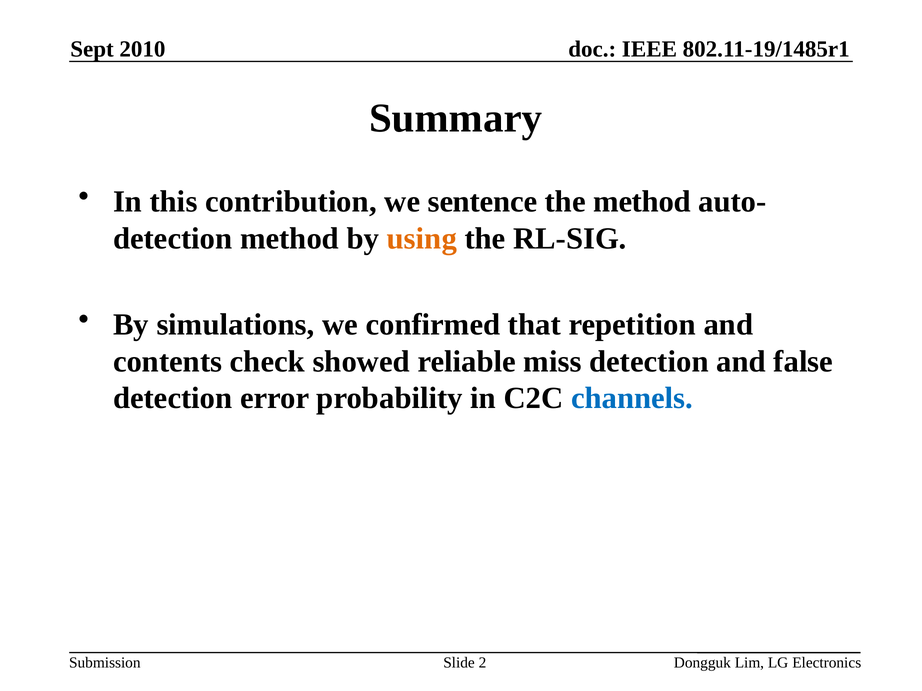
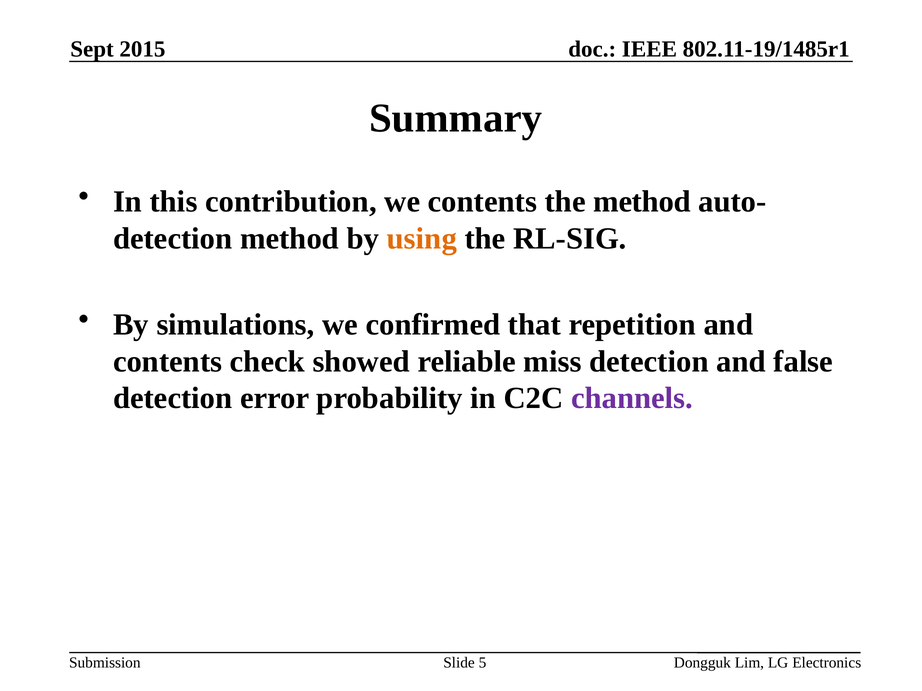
2010: 2010 -> 2015 (142, 49)
we sentence: sentence -> contents (482, 202)
channels colour: blue -> purple (632, 399)
2: 2 -> 5 (482, 663)
